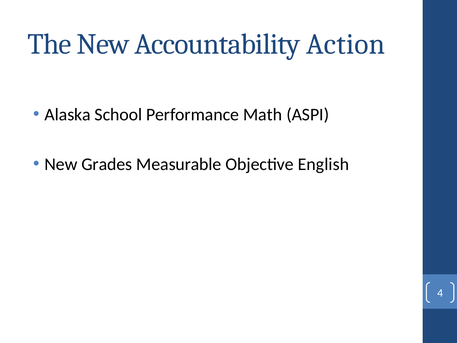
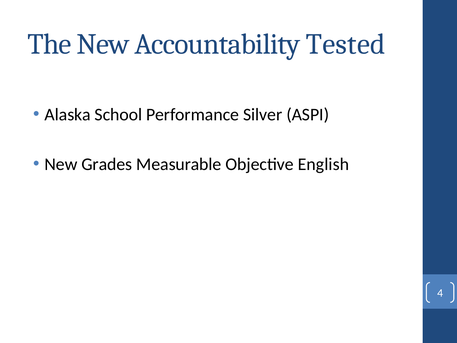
Action: Action -> Tested (346, 44)
Math: Math -> Silver (263, 114)
